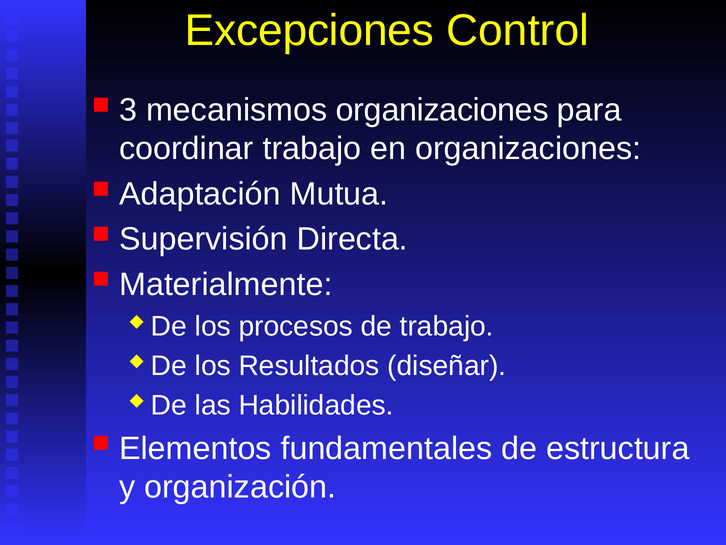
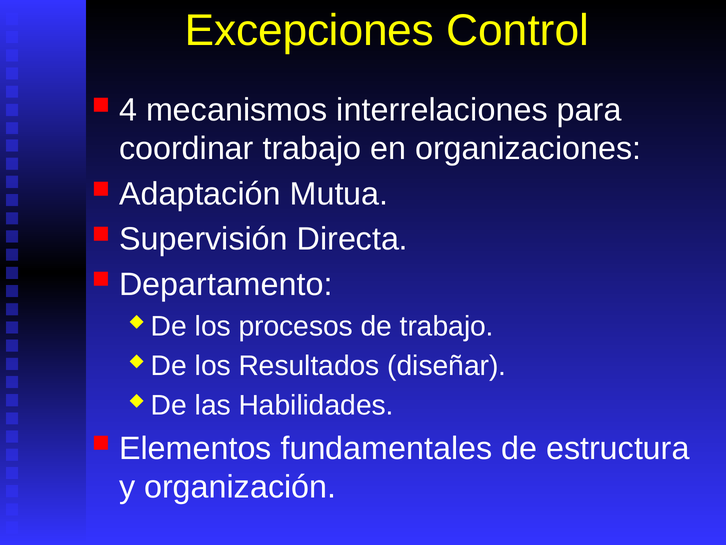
3: 3 -> 4 (128, 110)
mecanismos organizaciones: organizaciones -> interrelaciones (442, 110)
Materialmente: Materialmente -> Departamento (226, 284)
